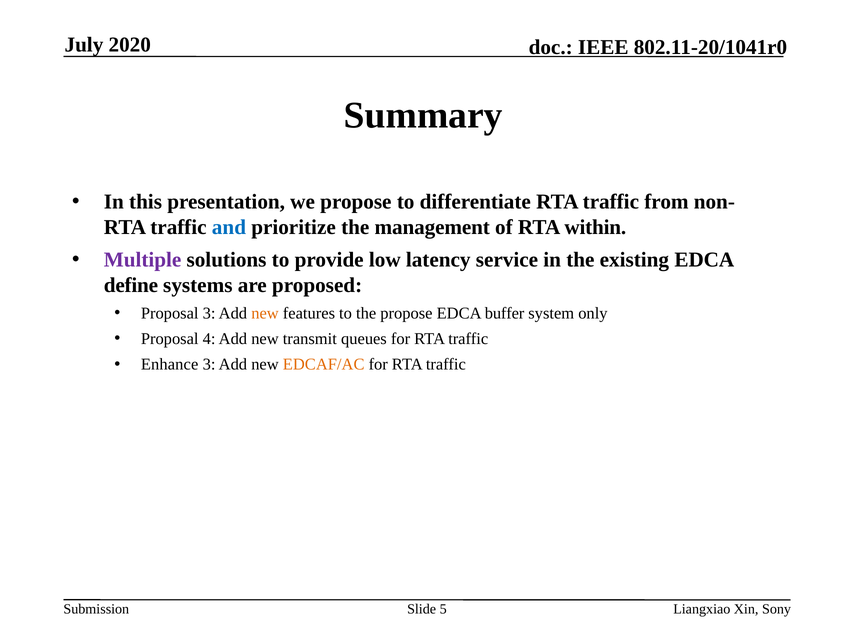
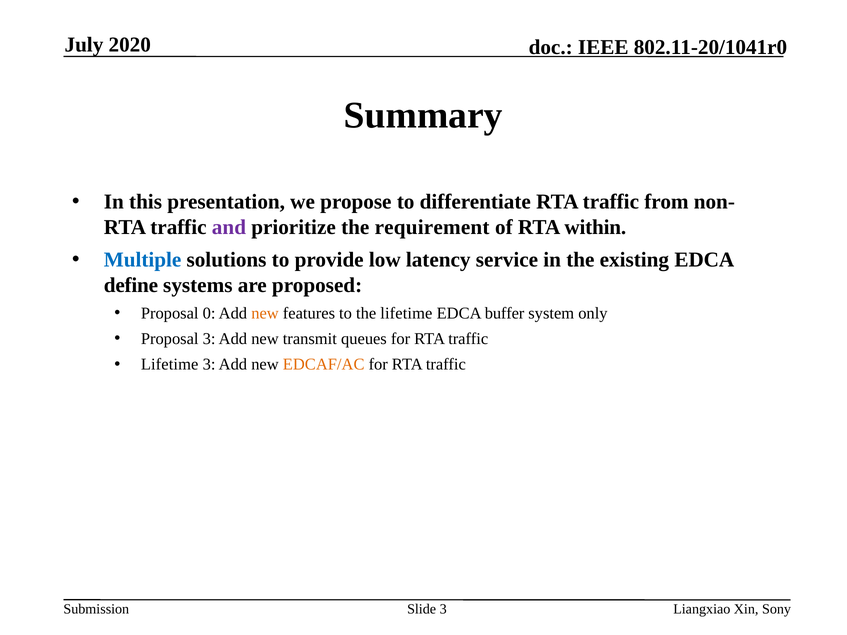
and colour: blue -> purple (229, 227)
management: management -> requirement (432, 227)
Multiple colour: purple -> blue (143, 260)
Proposal 3: 3 -> 0 (209, 313)
the propose: propose -> lifetime (406, 313)
Proposal 4: 4 -> 3 (209, 339)
Enhance: Enhance -> Lifetime (170, 365)
Slide 5: 5 -> 3 (443, 609)
